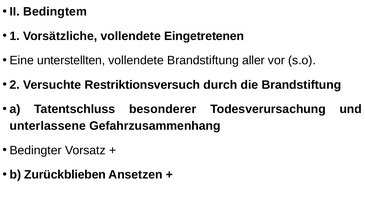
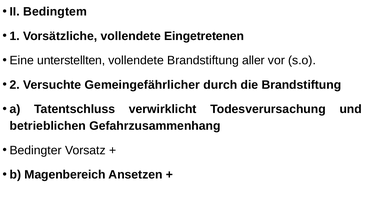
Restriktionsversuch: Restriktionsversuch -> Gemeingefährlicher (142, 85)
besonderer: besonderer -> verwirklicht (163, 109)
unterlassene: unterlassene -> betrieblichen (48, 126)
Zurückblieben: Zurückblieben -> Magenbereich (65, 175)
